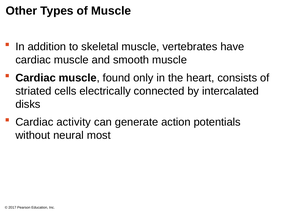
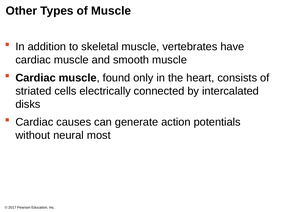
activity: activity -> causes (74, 122)
